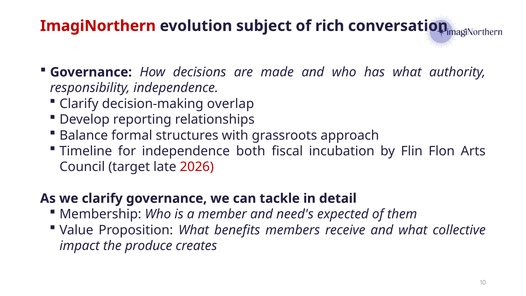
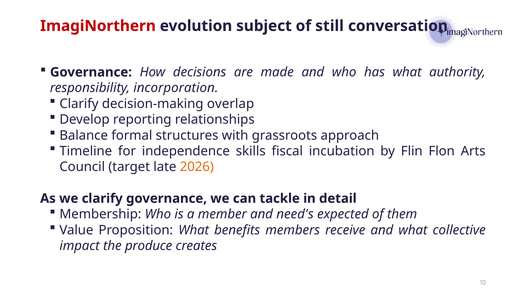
rich: rich -> still (330, 26)
responsibility independence: independence -> incorporation (176, 88)
both: both -> skills (251, 151)
2026 colour: red -> orange (197, 167)
